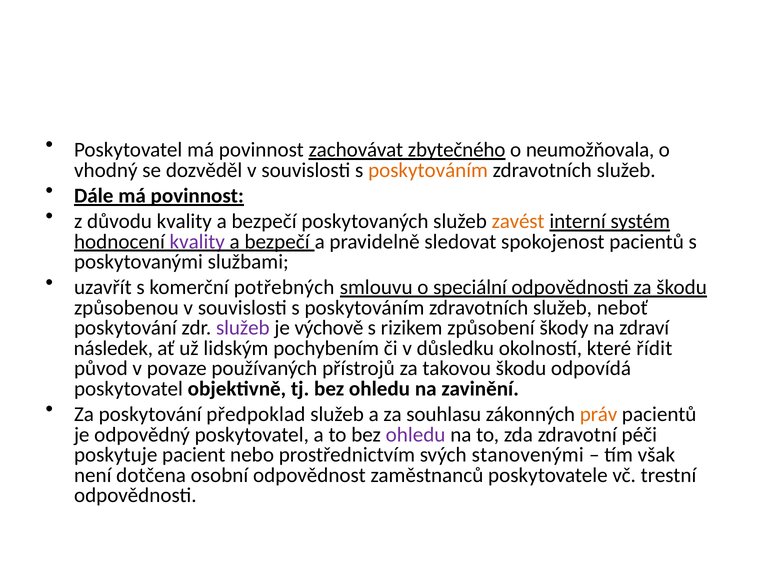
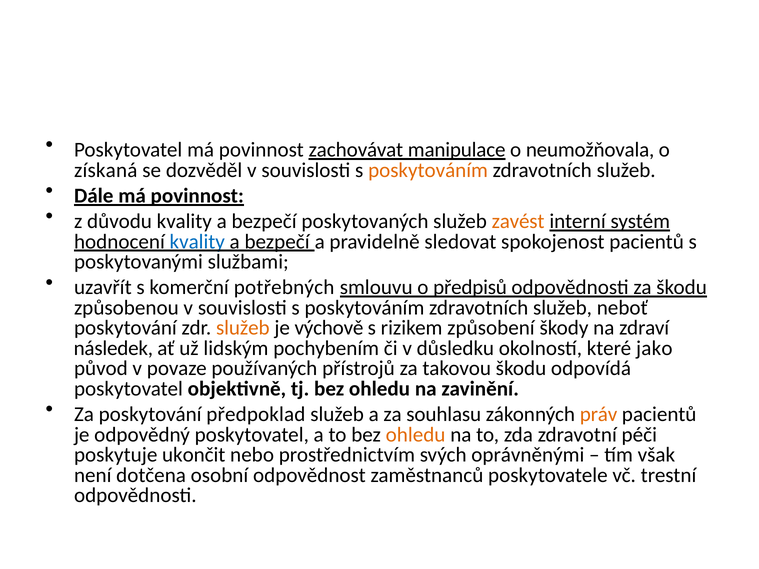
zbytečného: zbytečného -> manipulace (457, 150)
vhodný: vhodný -> získaná (106, 170)
kvality colour: purple -> blue (197, 242)
speciální: speciální -> předpisů (470, 288)
služeb colour: purple -> orange (243, 328)
řídit: řídit -> jako (654, 348)
ohledu colour: purple -> orange (416, 435)
pacient: pacient -> ukončit (194, 455)
stanovenými: stanovenými -> oprávněnými (528, 455)
